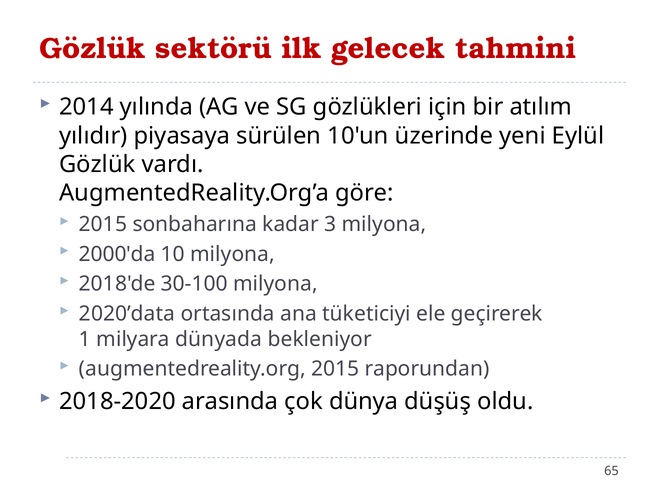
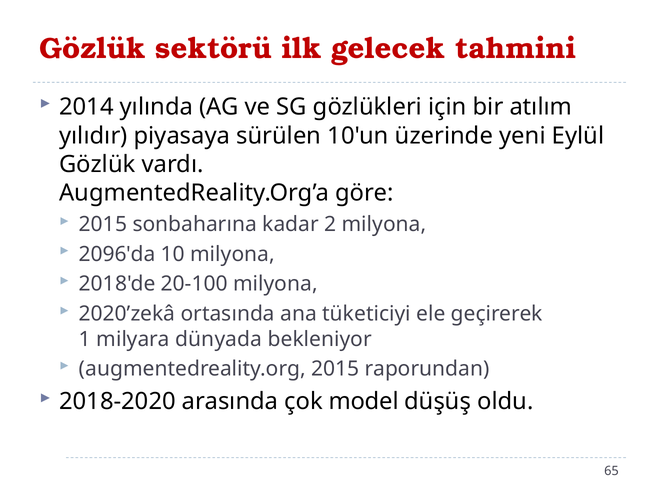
3: 3 -> 2 (330, 224)
2000'da: 2000'da -> 2096'da (117, 254)
30-100: 30-100 -> 20-100 (194, 284)
2020’data: 2020’data -> 2020’zekâ (127, 314)
dünya: dünya -> model (364, 402)
